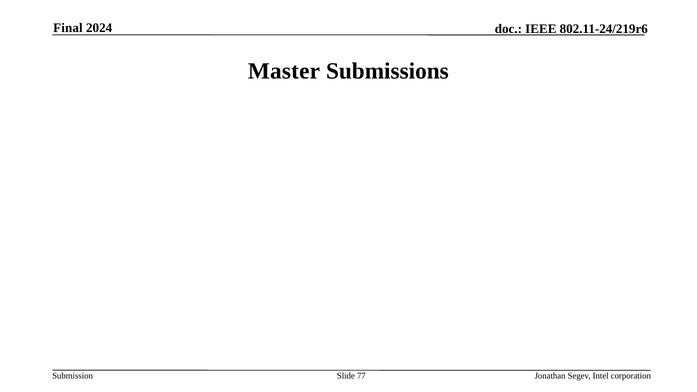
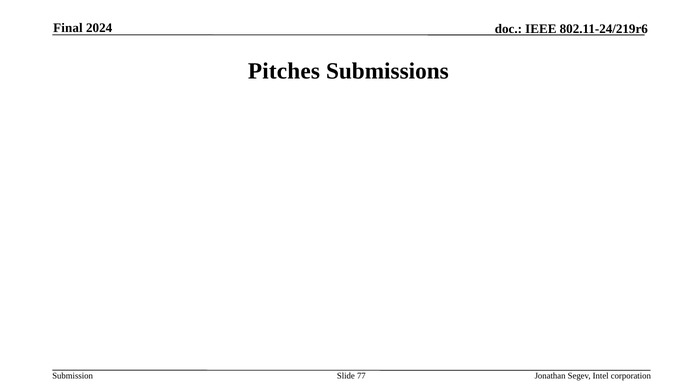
Master: Master -> Pitches (284, 71)
